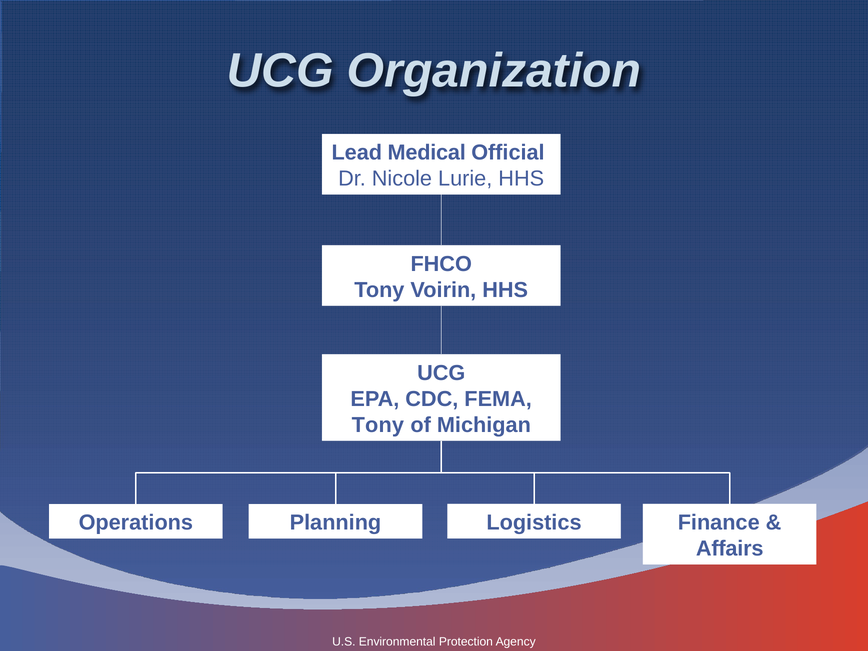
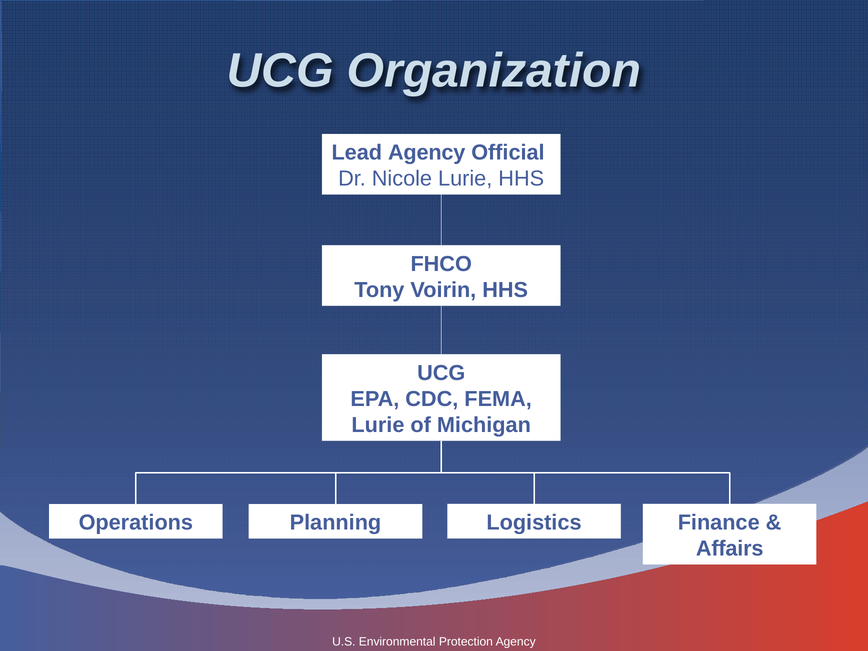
Lead Medical: Medical -> Agency (427, 153)
Tony: Tony -> Lurie (378, 425)
